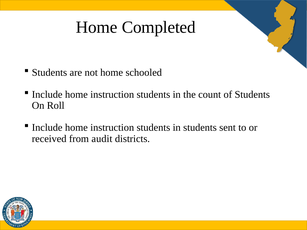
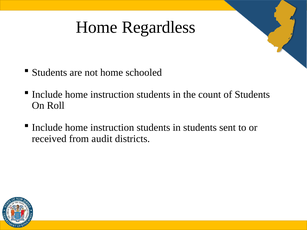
Completed: Completed -> Regardless (159, 27)
